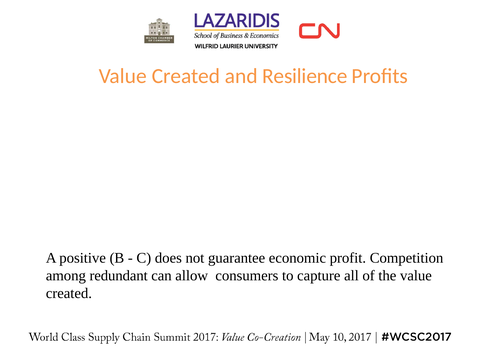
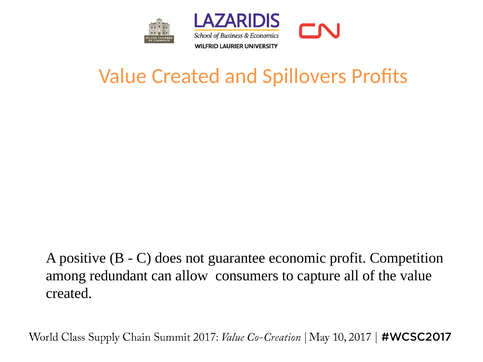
Resilience: Resilience -> Spillovers (305, 76)
